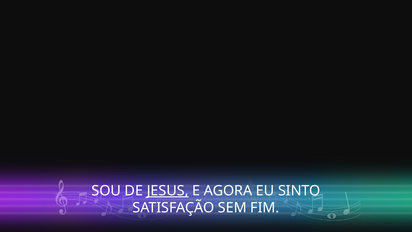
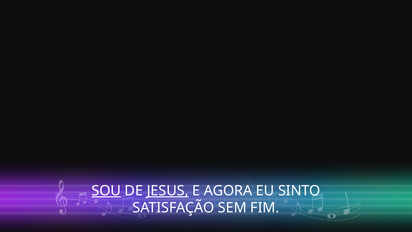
SOU underline: none -> present (106, 190)
